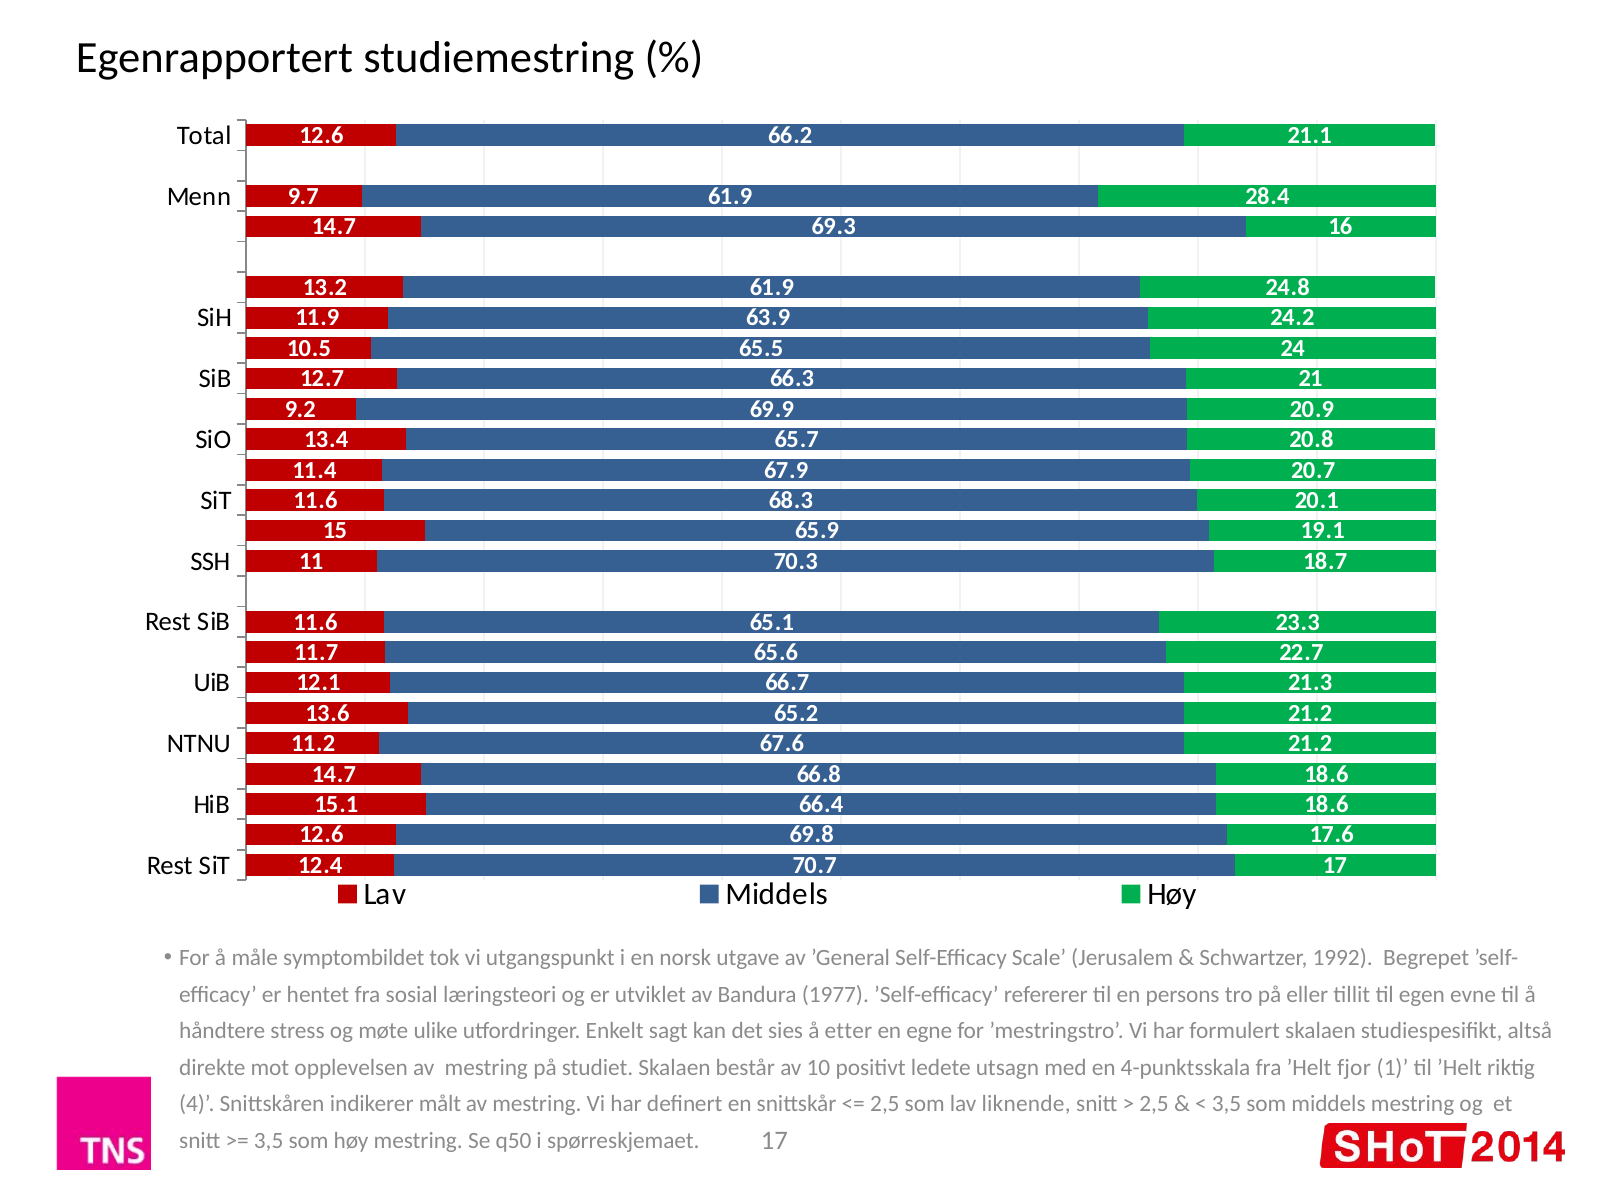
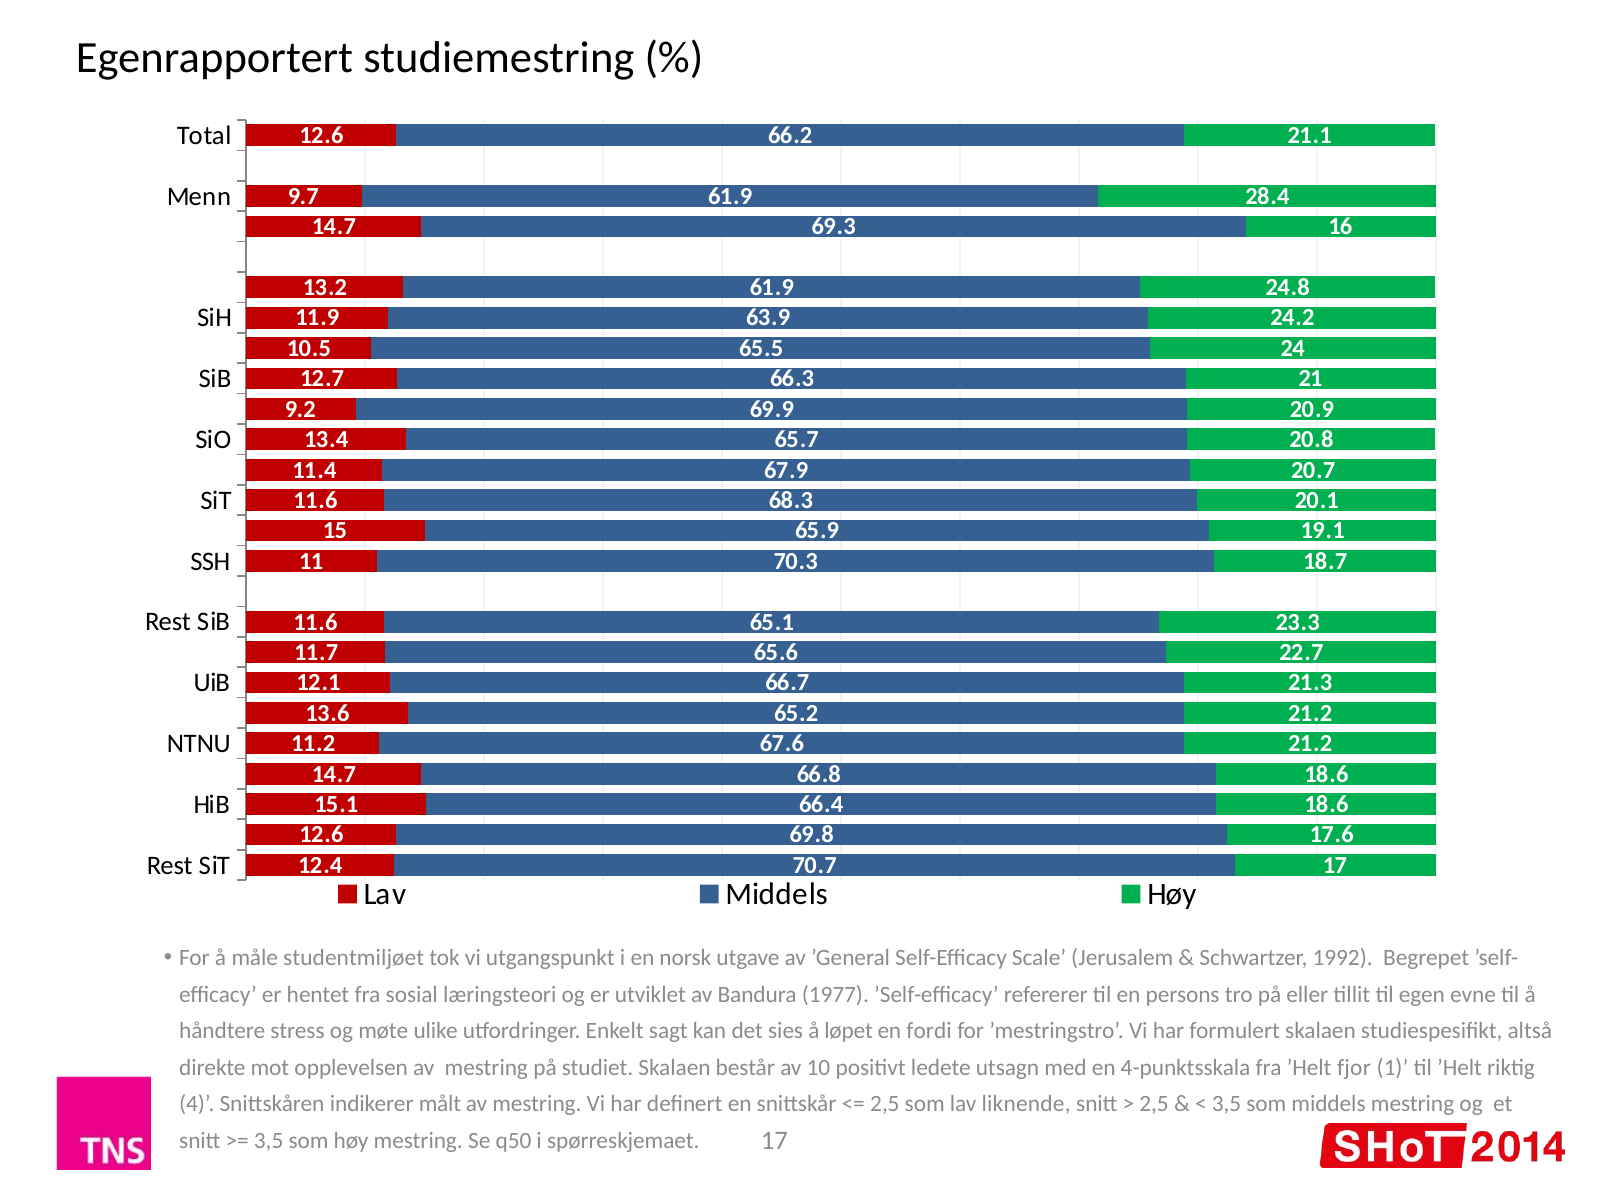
symptombildet: symptombildet -> studentmiljøet (354, 958)
etter: etter -> løpet (849, 1031)
egne: egne -> fordi (929, 1031)
